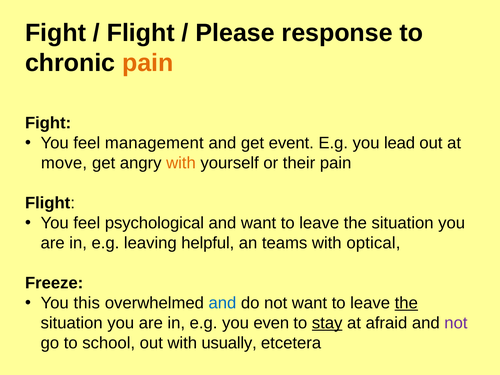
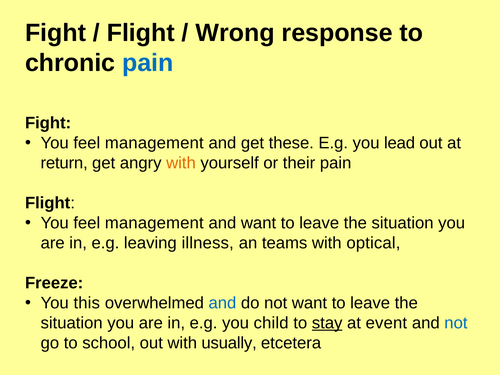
Please: Please -> Wrong (235, 33)
pain colour: orange -> blue (148, 63)
event: event -> these (291, 143)
move: move -> return (64, 163)
psychological: psychological -> management (154, 223)
helpful: helpful -> illness (208, 243)
the underline: present -> none (406, 303)
even: even -> child (271, 323)
afraid: afraid -> event (386, 323)
not colour: purple -> blue (456, 323)
